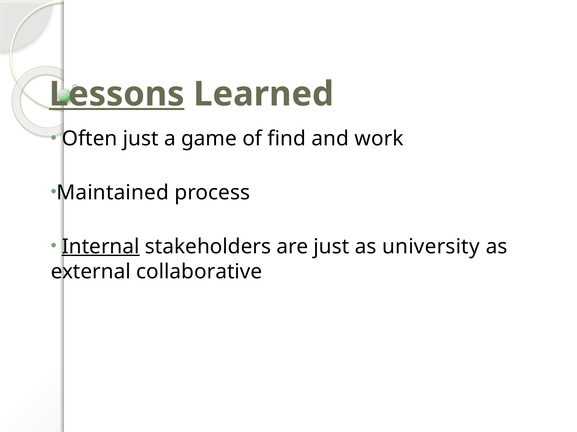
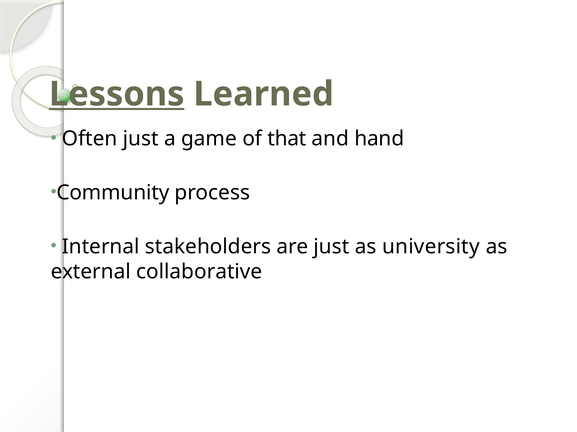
find: find -> that (287, 139)
work: work -> hand (379, 139)
Maintained: Maintained -> Community (113, 193)
Internal underline: present -> none (101, 247)
